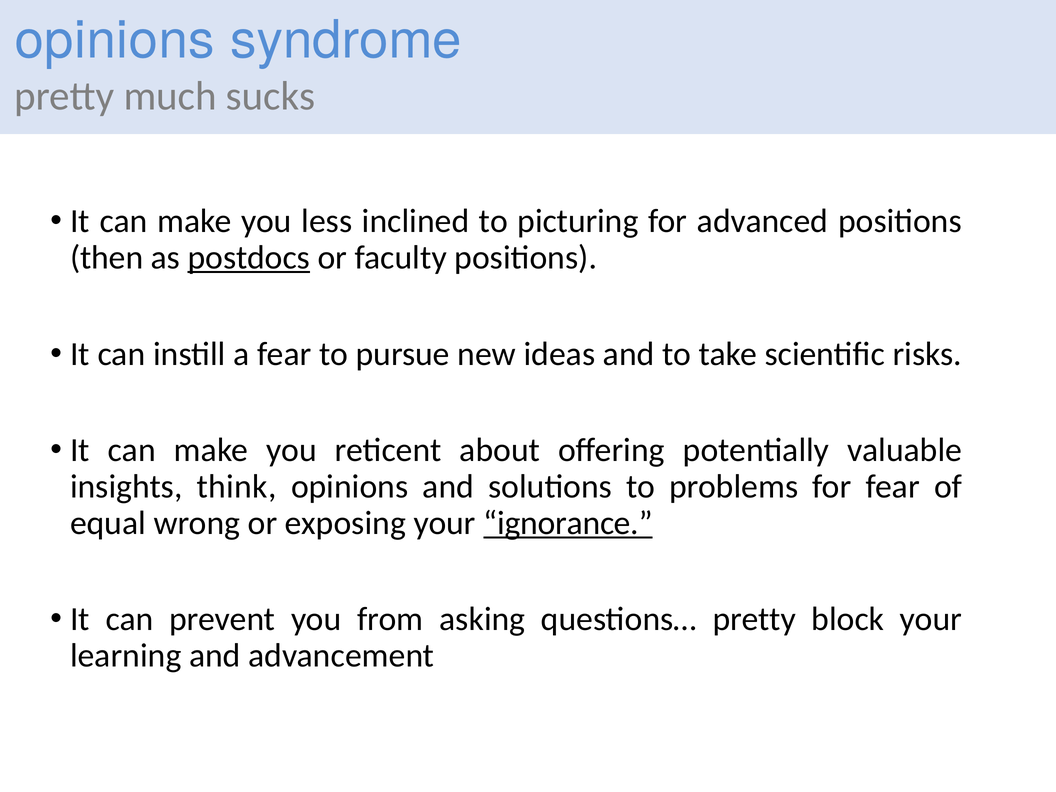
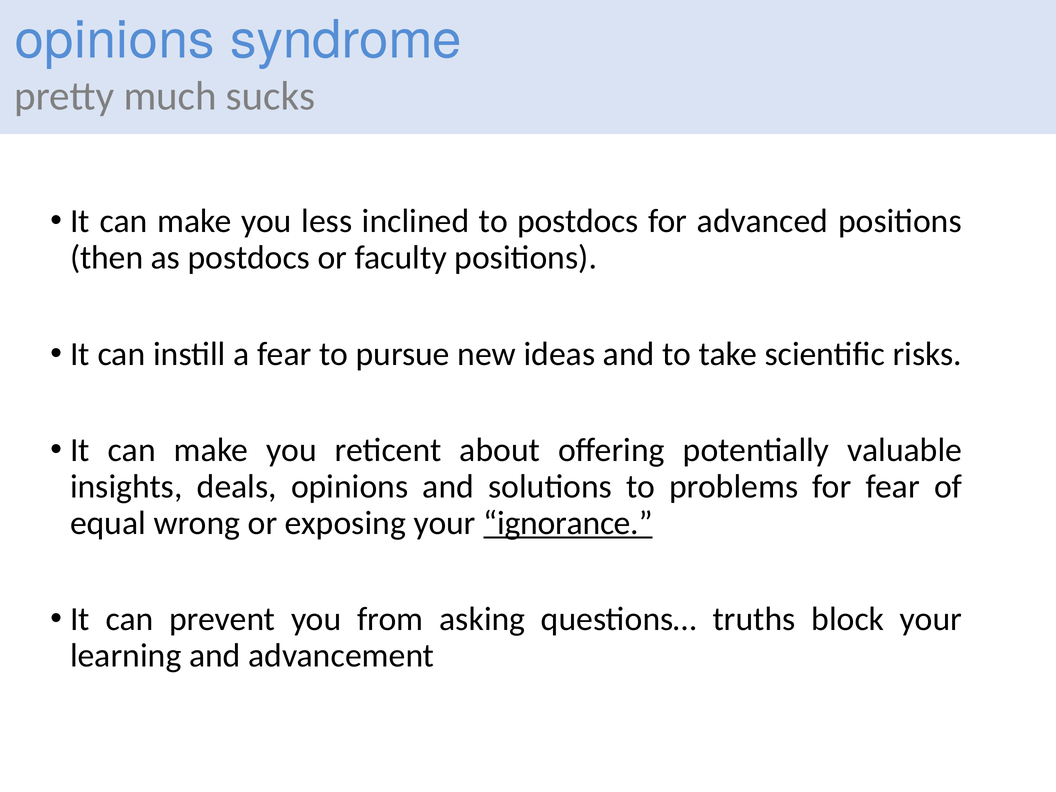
to picturing: picturing -> postdocs (578, 221)
postdocs underline: present -> none (249, 258)
think: think -> deals (237, 487)
questions… pretty: pretty -> truths (754, 619)
